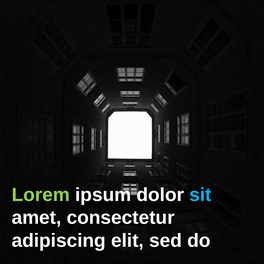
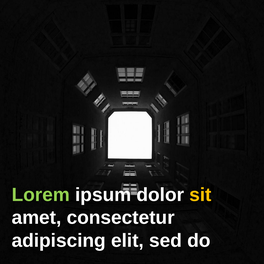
sit colour: light blue -> yellow (200, 195)
